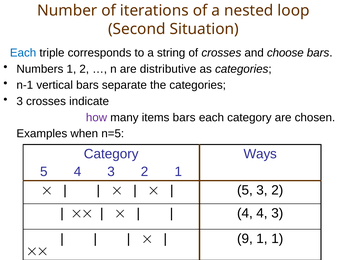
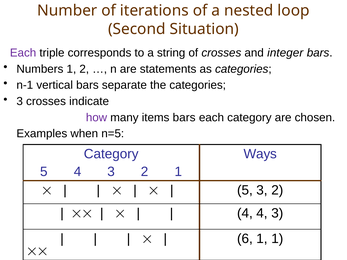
Each colour: blue -> purple (23, 53)
choose: choose -> integer (285, 53)
distributive: distributive -> statements (168, 69)
9: 9 -> 6 (245, 239)
